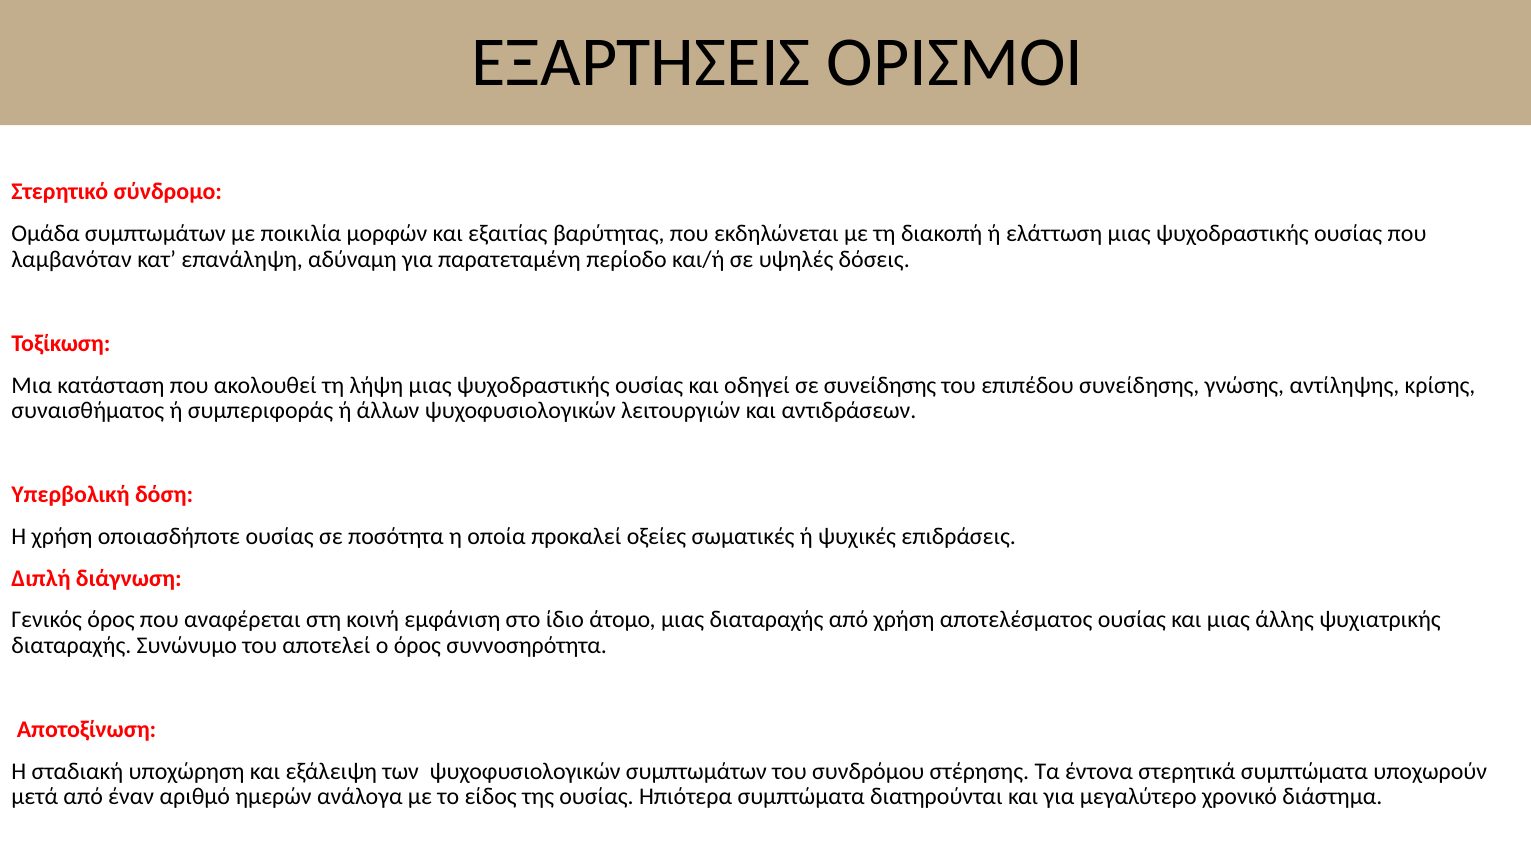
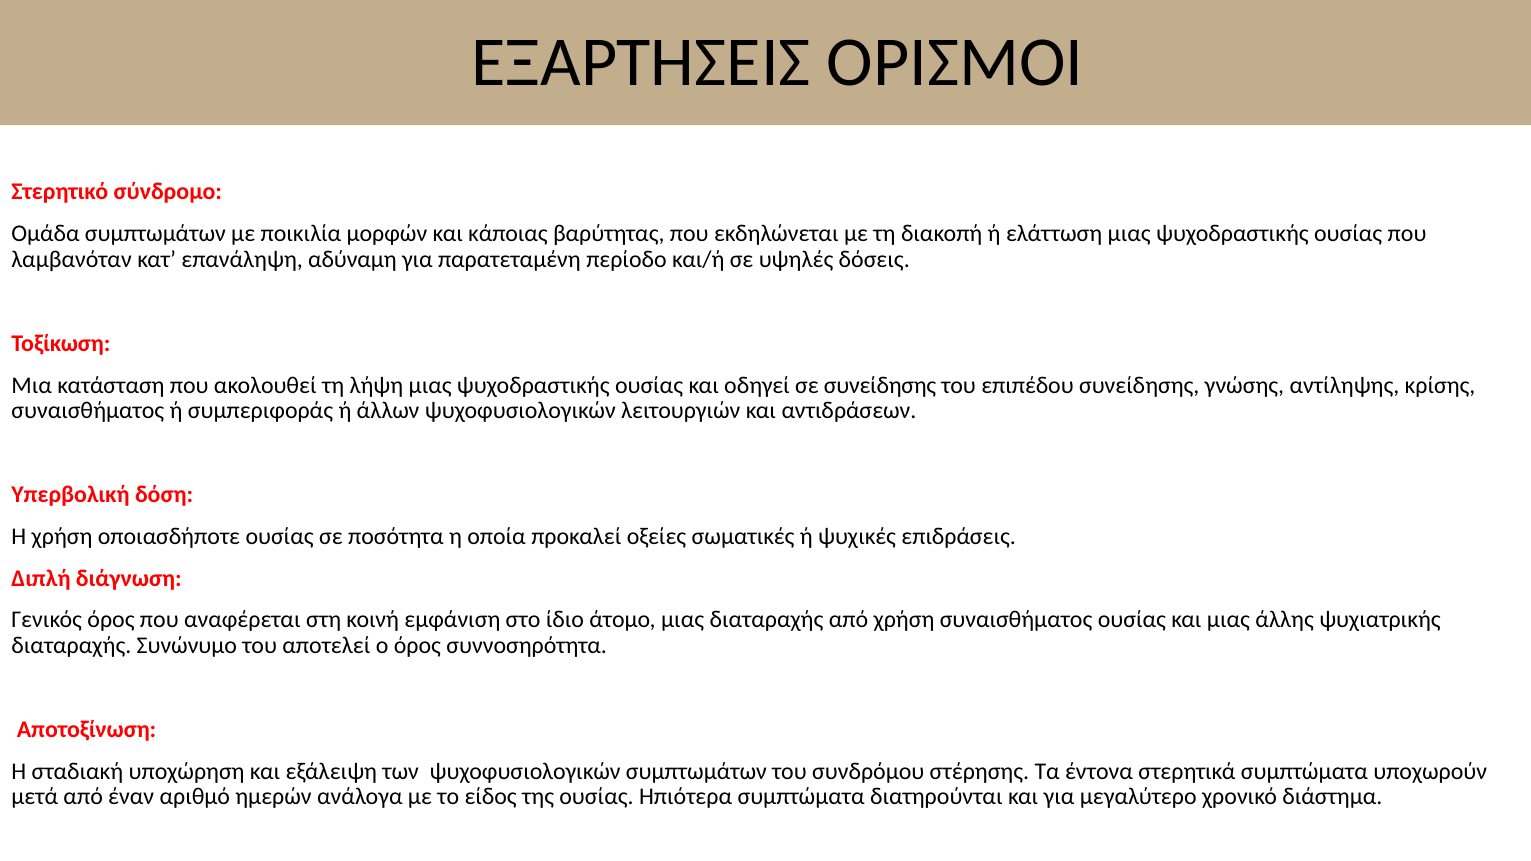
εξαιτίας: εξαιτίας -> κάποιας (508, 234)
χρήση αποτελέσματος: αποτελέσματος -> συναισθήματος (1016, 620)
